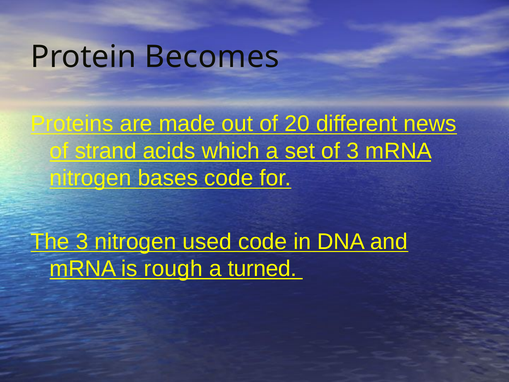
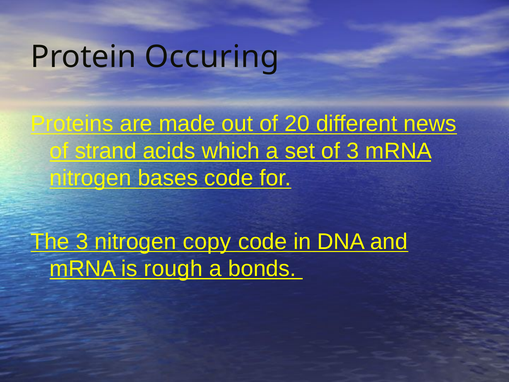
Becomes: Becomes -> Occuring (212, 57)
used: used -> copy (207, 241)
turned: turned -> bonds (262, 269)
